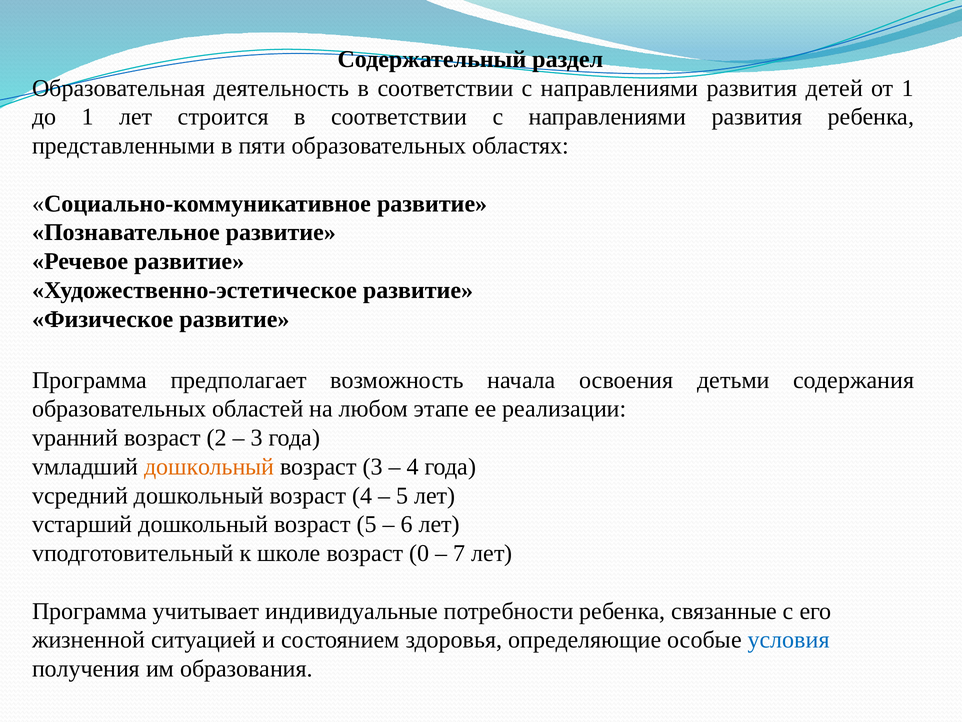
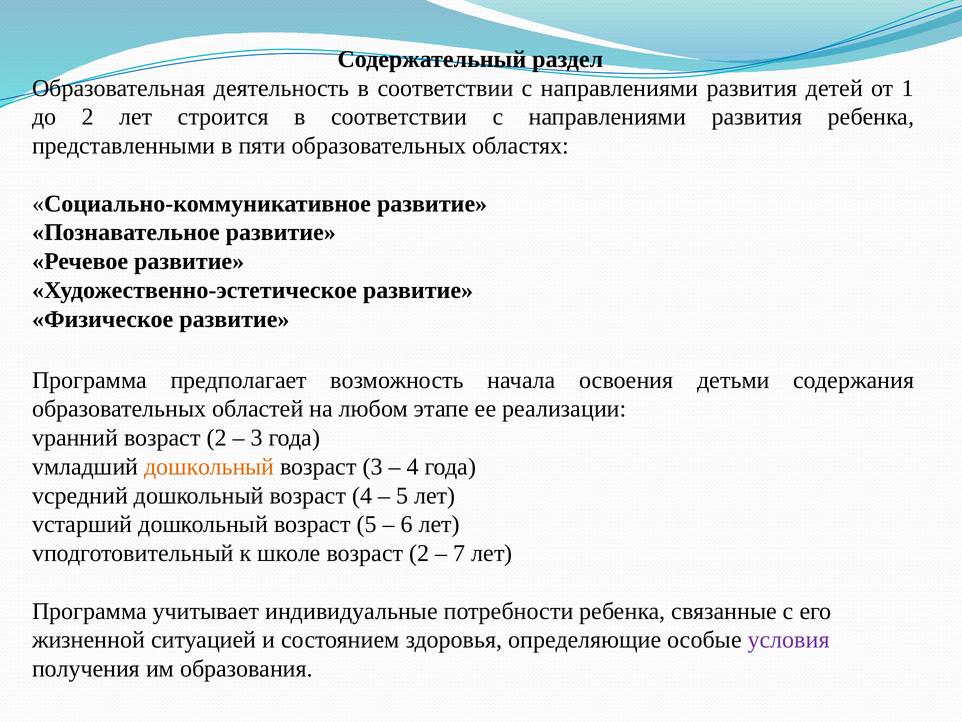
до 1: 1 -> 2 (88, 117)
школе возраст 0: 0 -> 2 (419, 553)
условия colour: blue -> purple (789, 640)
